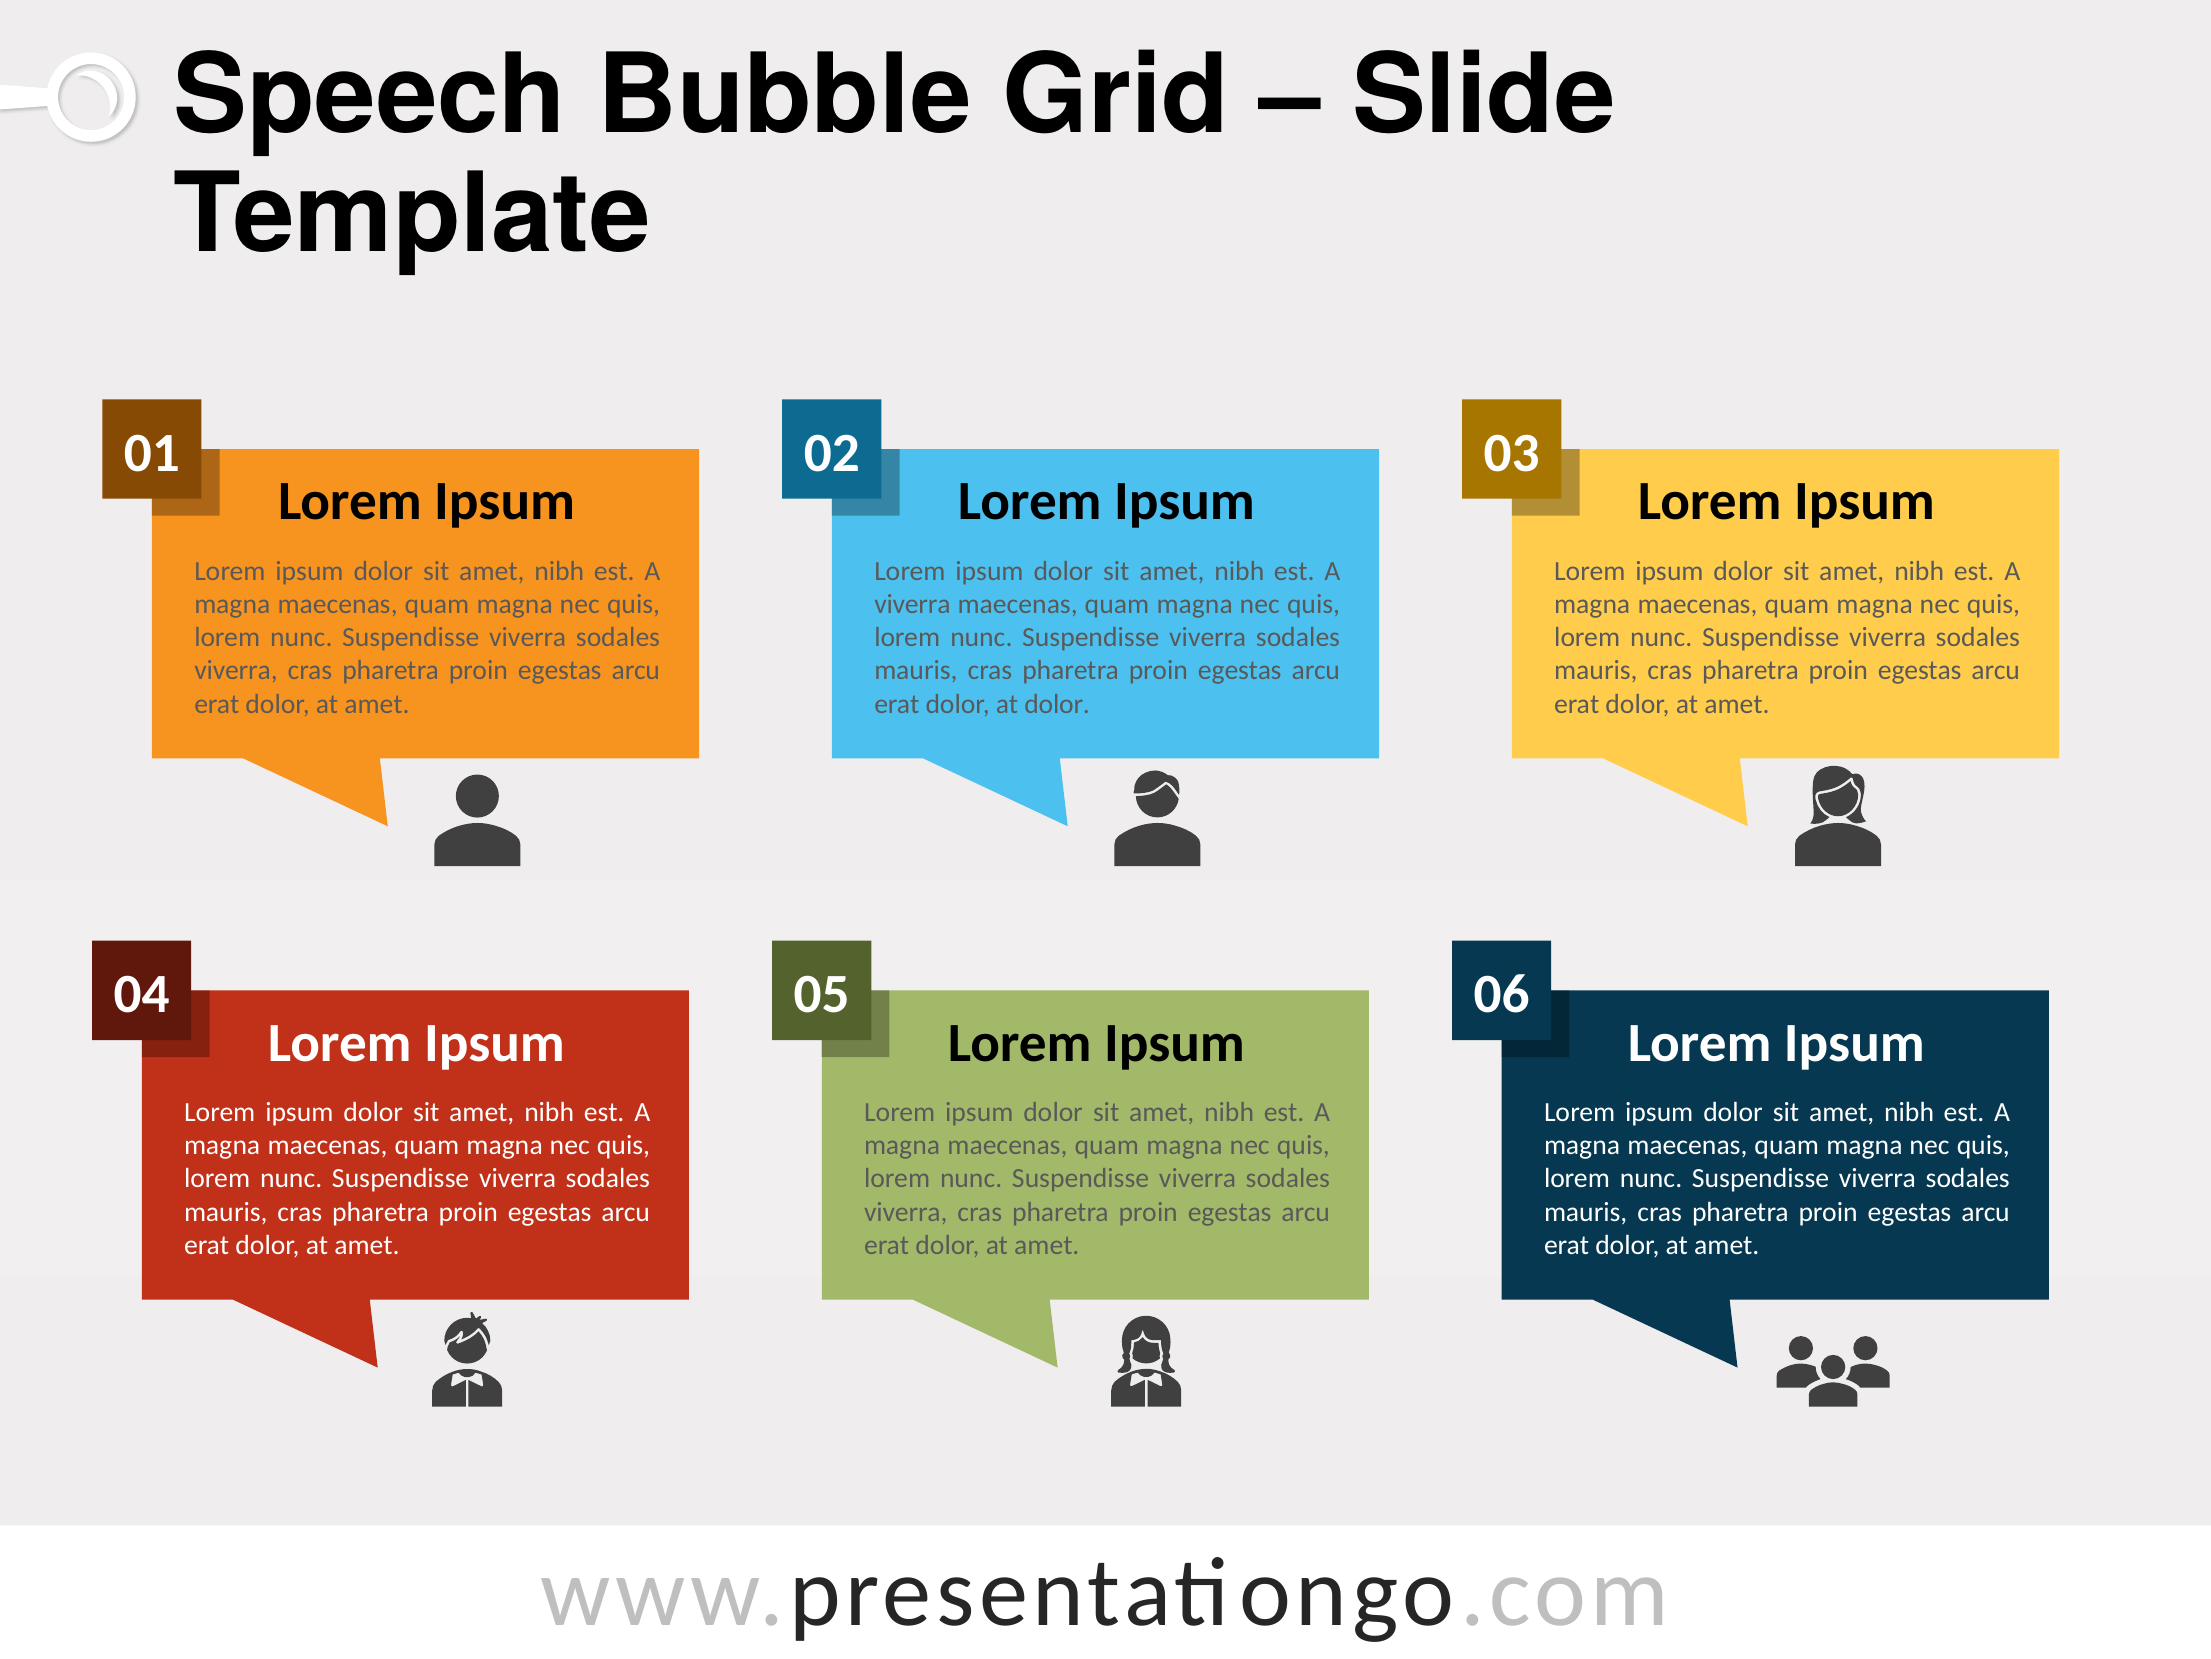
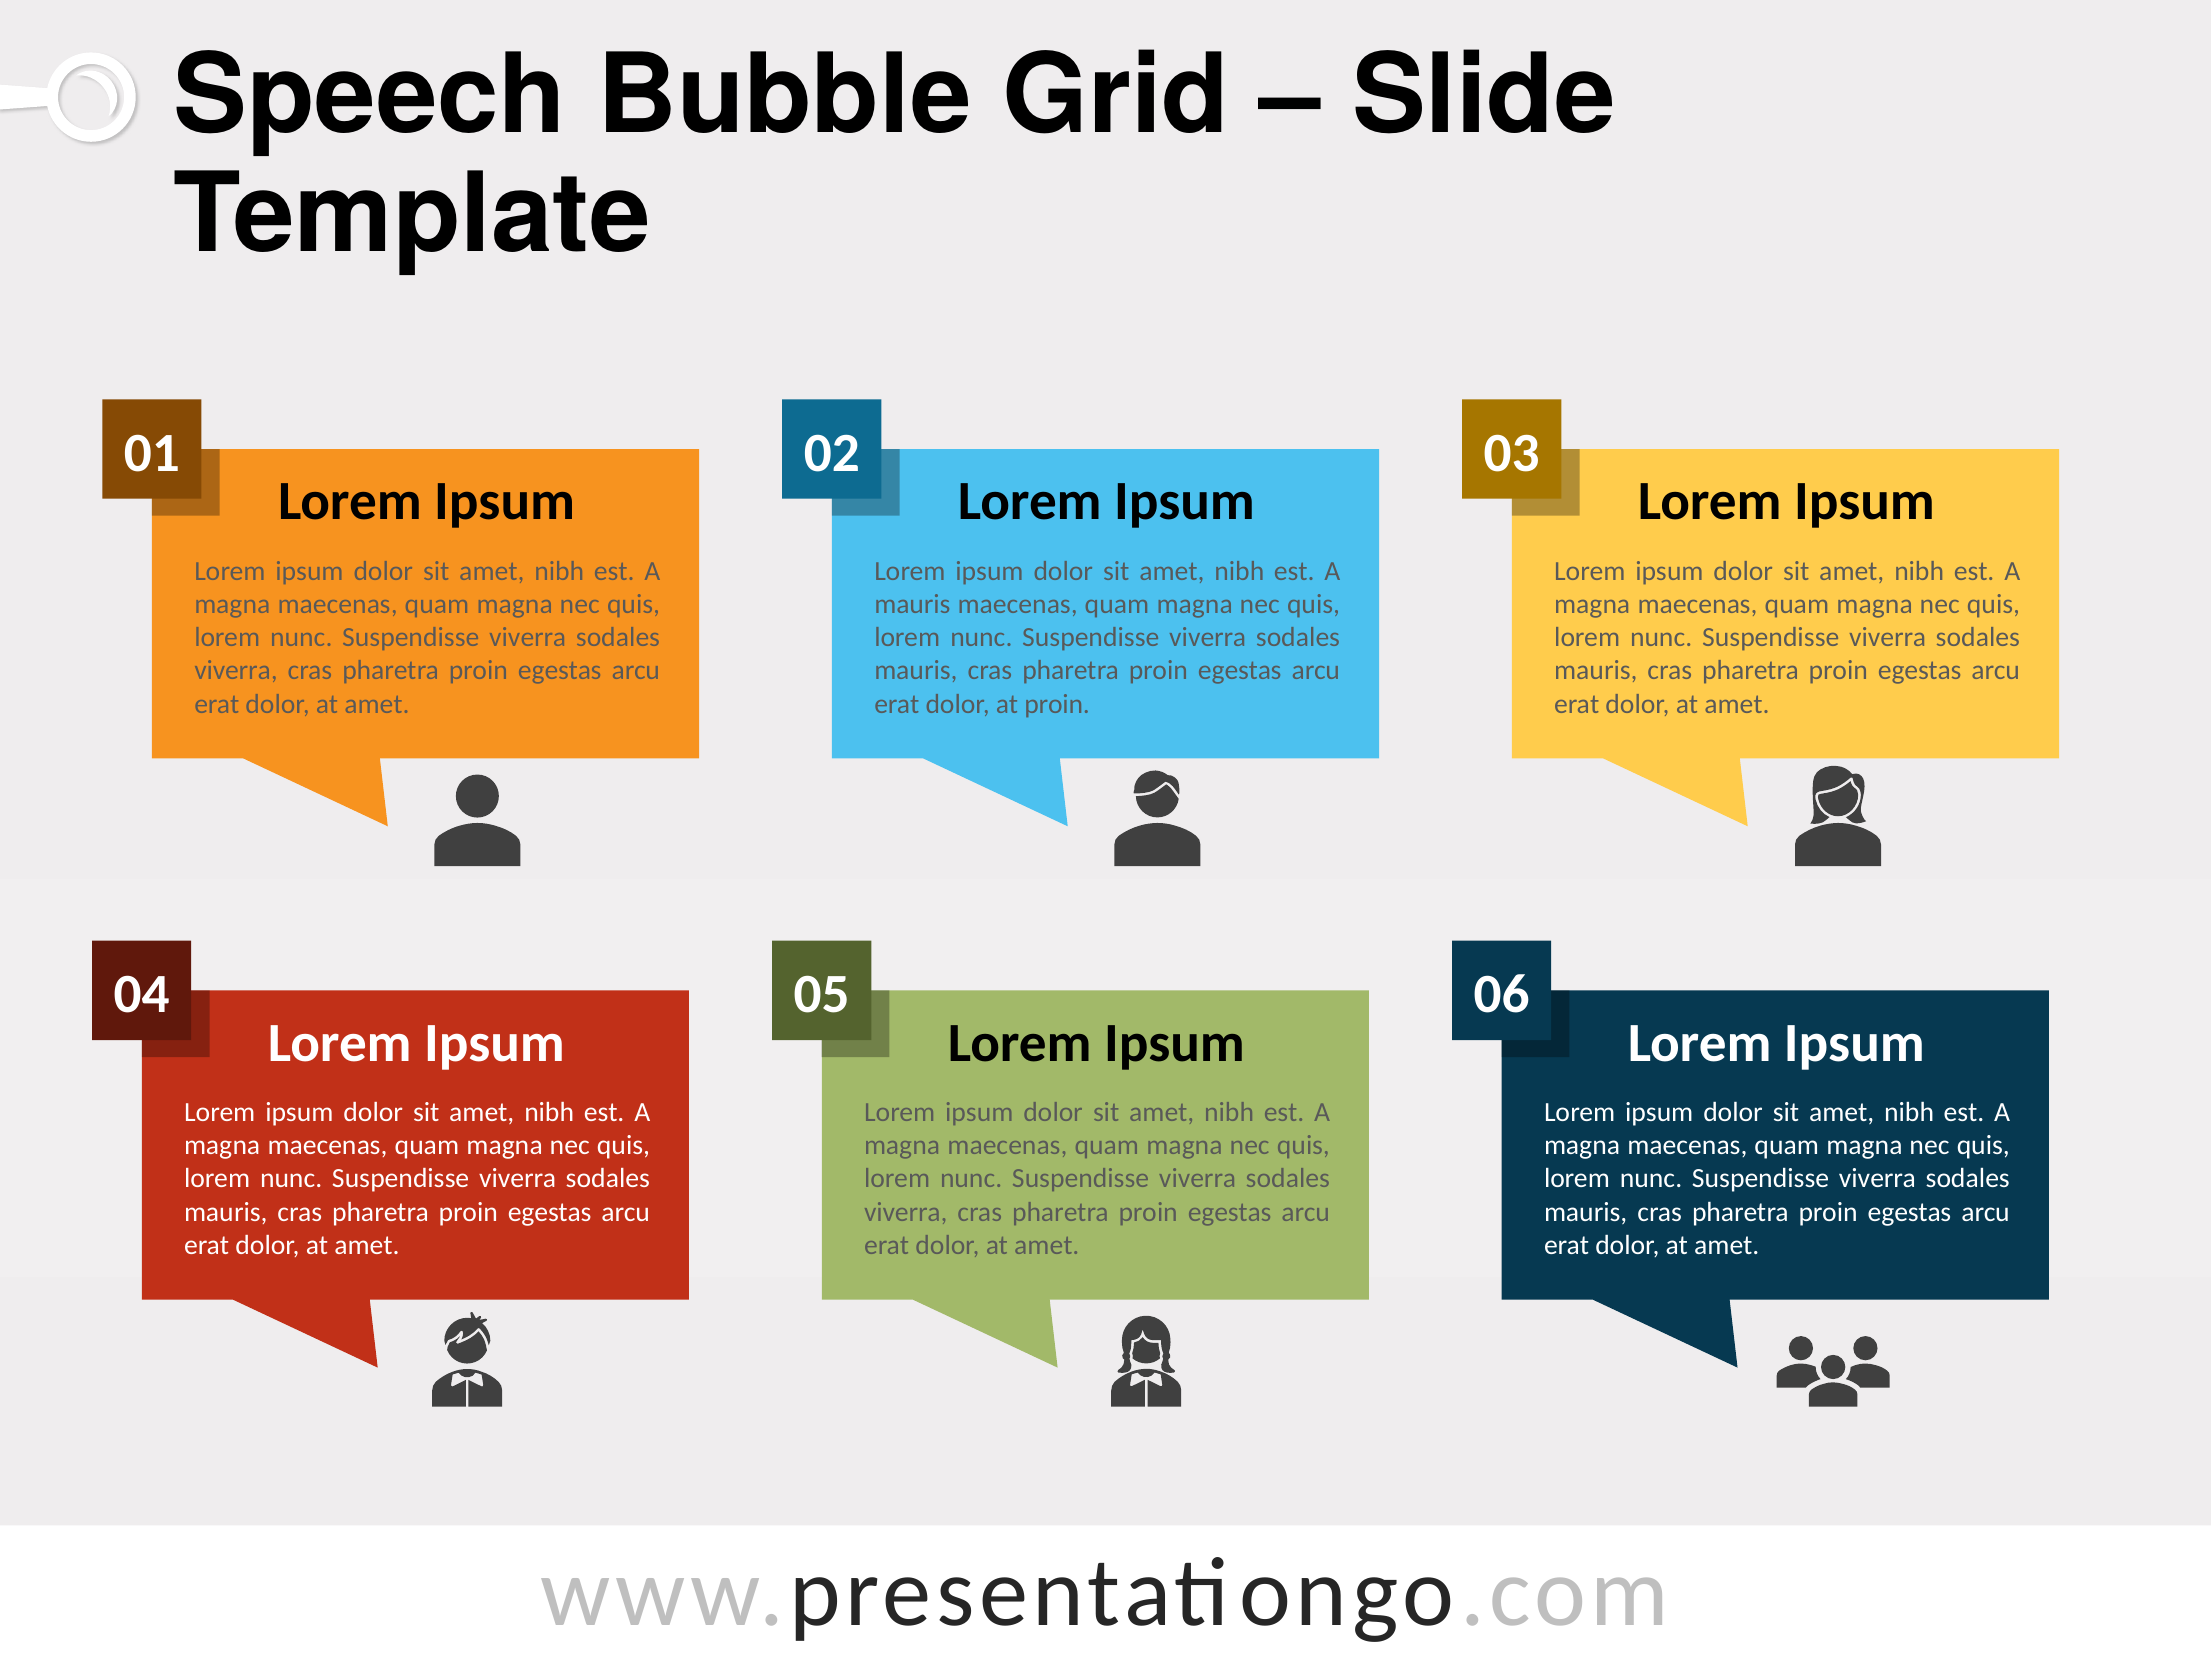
viverra: viverra -> mauris (912, 604)
at dolor: dolor -> proin (1057, 704)
